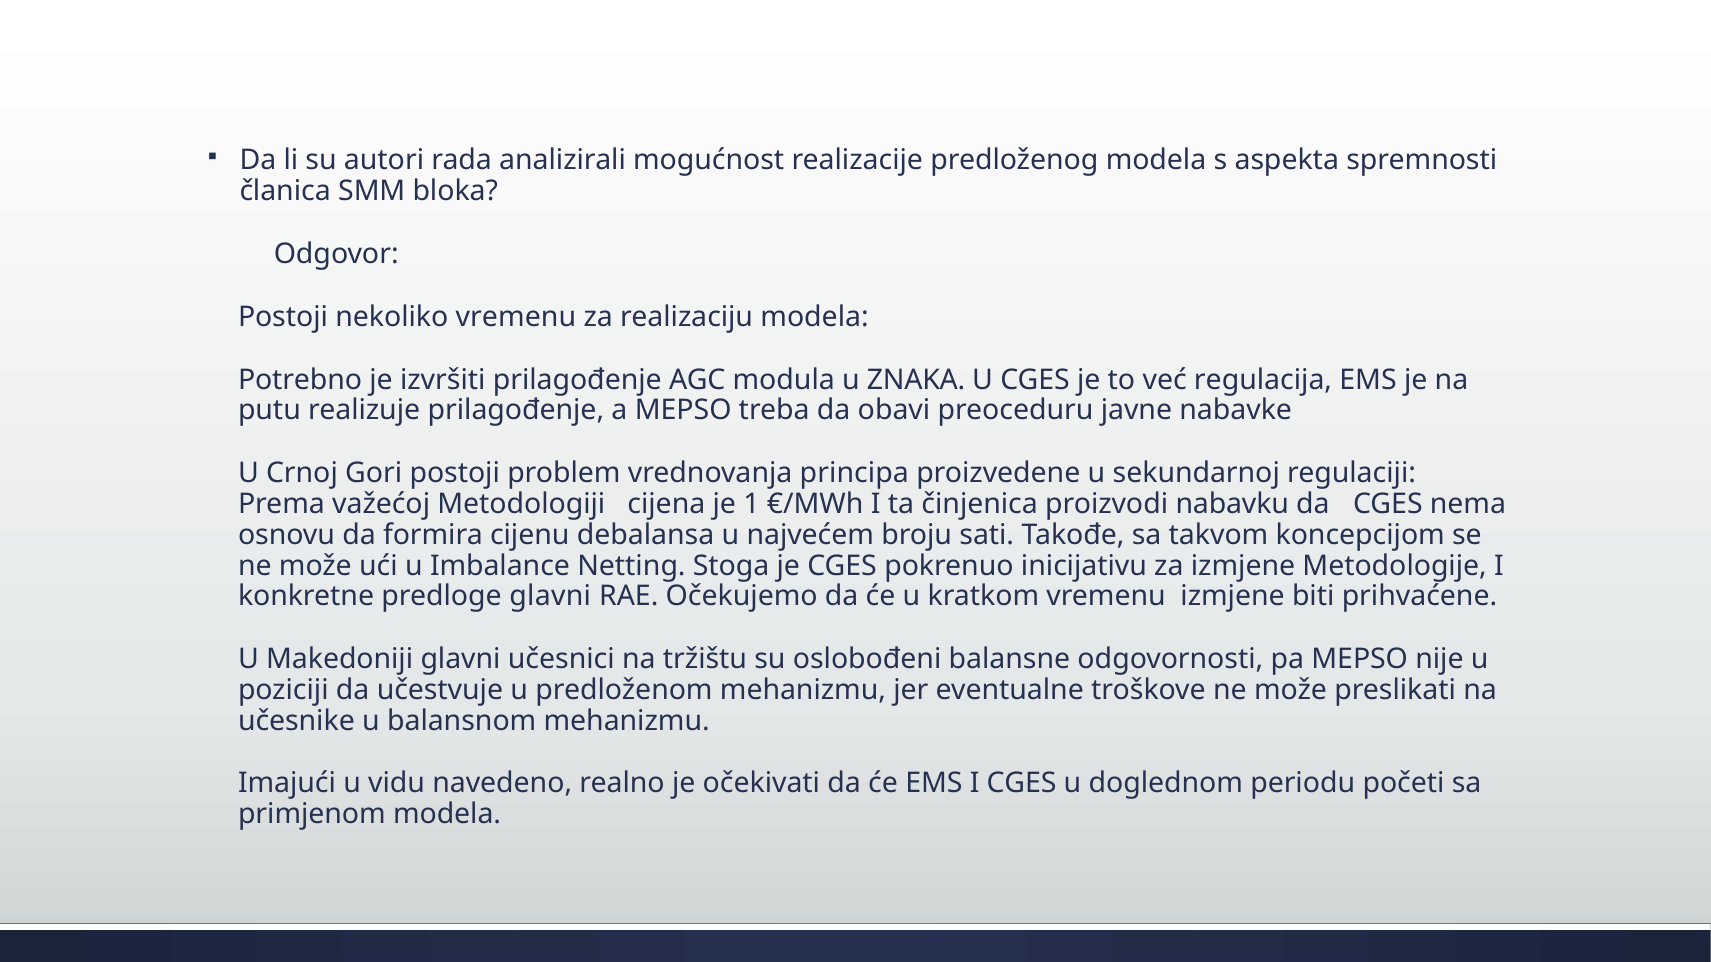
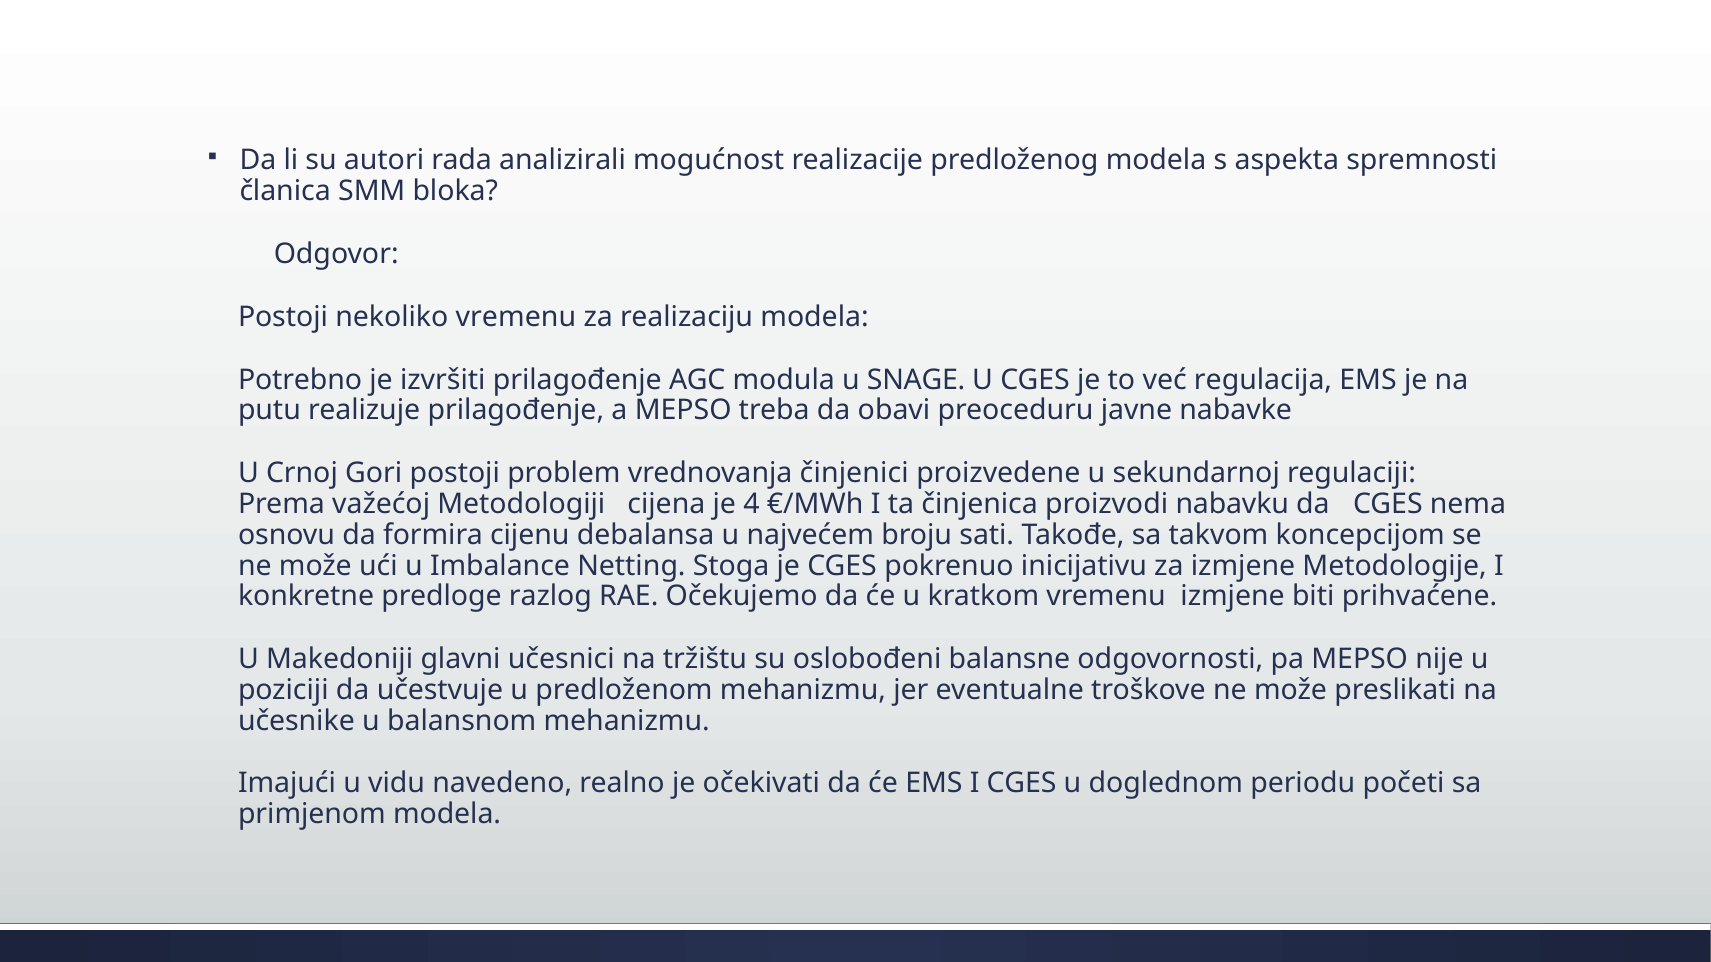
ZNAKA: ZNAKA -> SNAGE (916, 380)
principa: principa -> činjenici (854, 474)
1: 1 -> 4 (751, 504)
predloge glavni: glavni -> razlog (550, 597)
